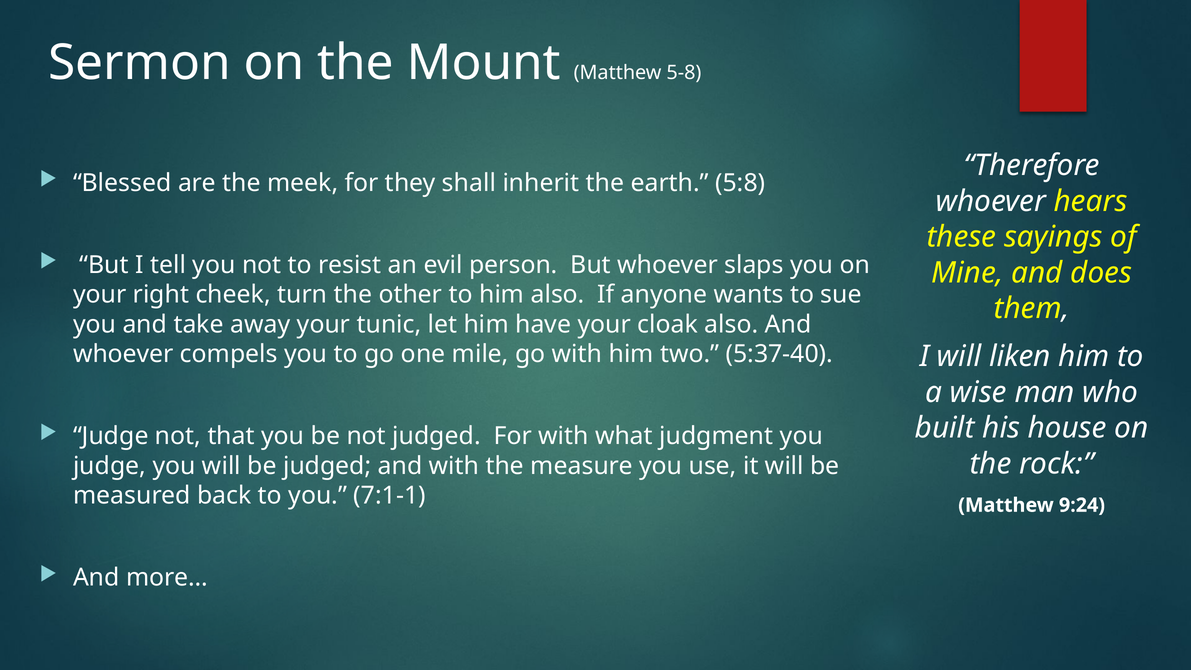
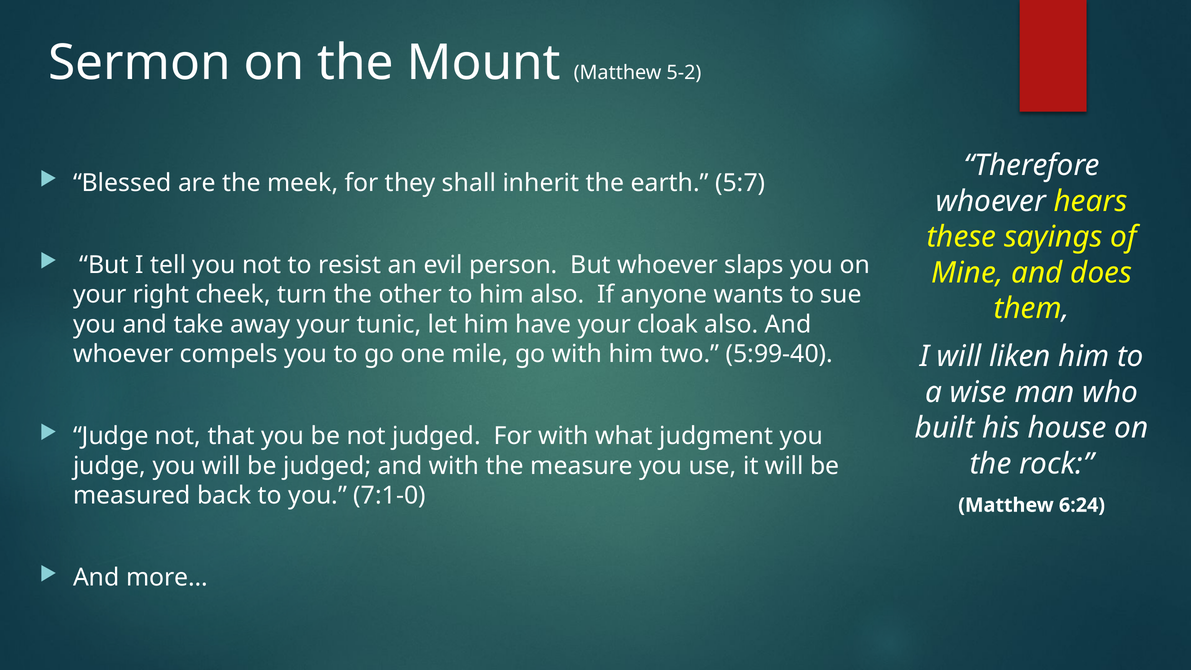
5-8: 5-8 -> 5-2 (684, 73)
5:8: 5:8 -> 5:7 (740, 183)
5:37-40: 5:37-40 -> 5:99-40 (779, 354)
7:1-1: 7:1-1 -> 7:1-0 (390, 496)
9:24: 9:24 -> 6:24 (1082, 505)
